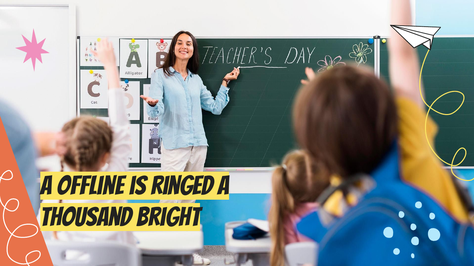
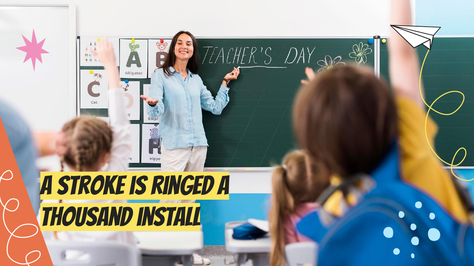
offline: offline -> stroke (90, 187)
bright: bright -> install (168, 218)
